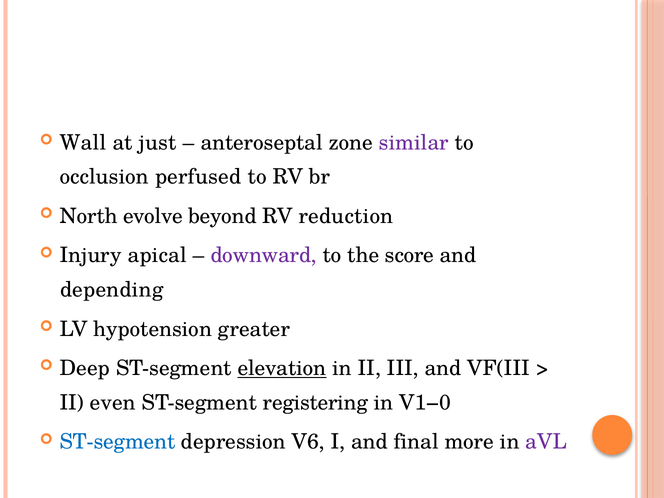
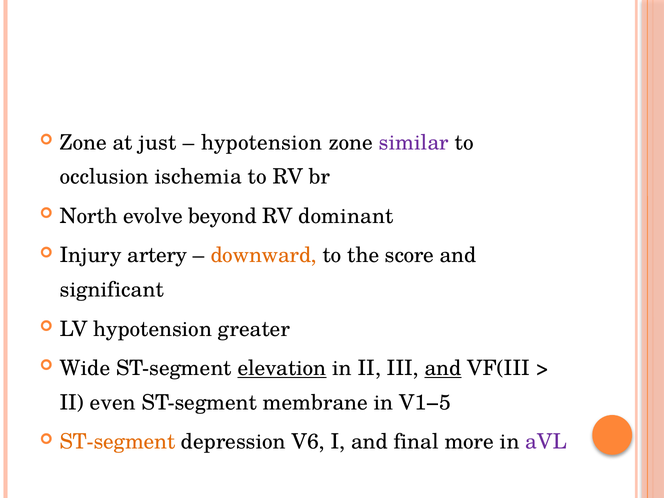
Wall: Wall -> Zone (83, 143)
anteroseptal: anteroseptal -> hypotension (262, 143)
perfused: perfused -> ischemia (198, 177)
reduction: reduction -> dominant (346, 216)
apical: apical -> artery (157, 255)
downward colour: purple -> orange (264, 255)
depending: depending -> significant (112, 290)
Deep: Deep -> Wide (85, 368)
and underline: none -> present (443, 368)
registering: registering -> membrane (315, 403)
V1−0: V1−0 -> V1−5 (425, 403)
ST-segment colour: blue -> orange (117, 442)
